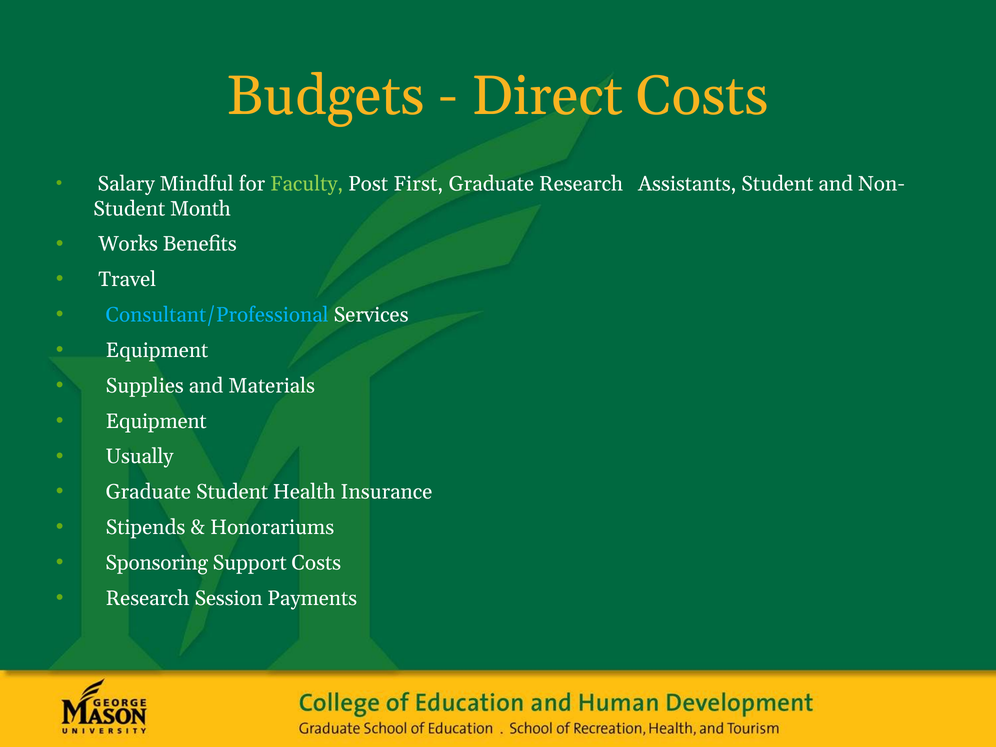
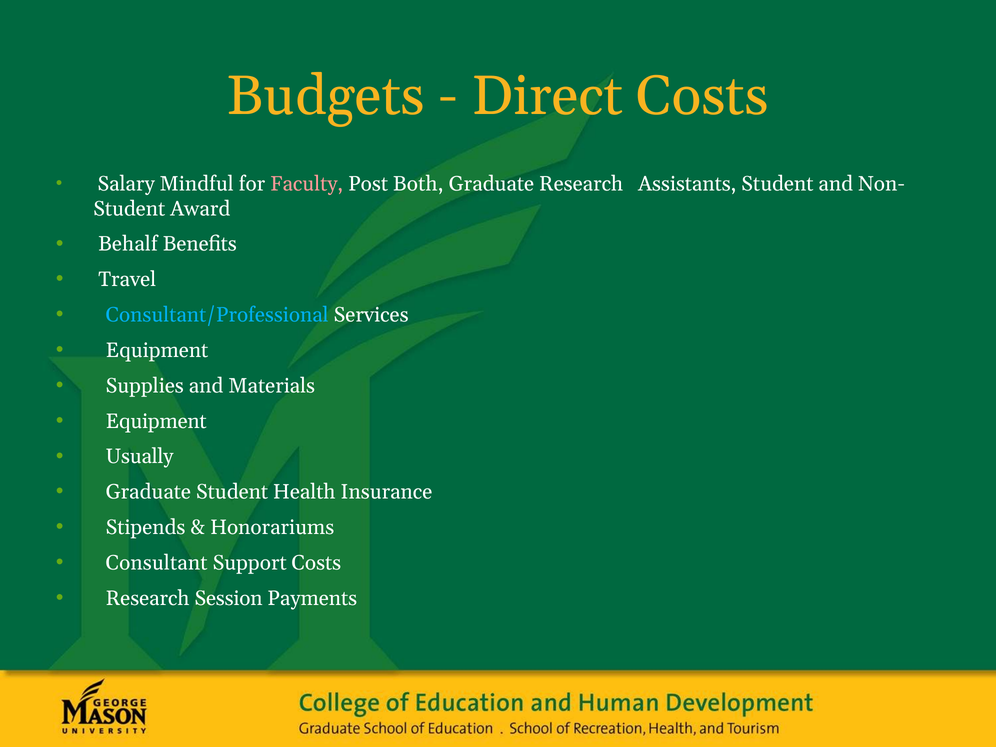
Faculty colour: light green -> pink (307, 184)
First: First -> Both (418, 184)
Month: Month -> Award (200, 209)
Works: Works -> Behalf (128, 244)
Sponsoring: Sponsoring -> Consultant (157, 563)
